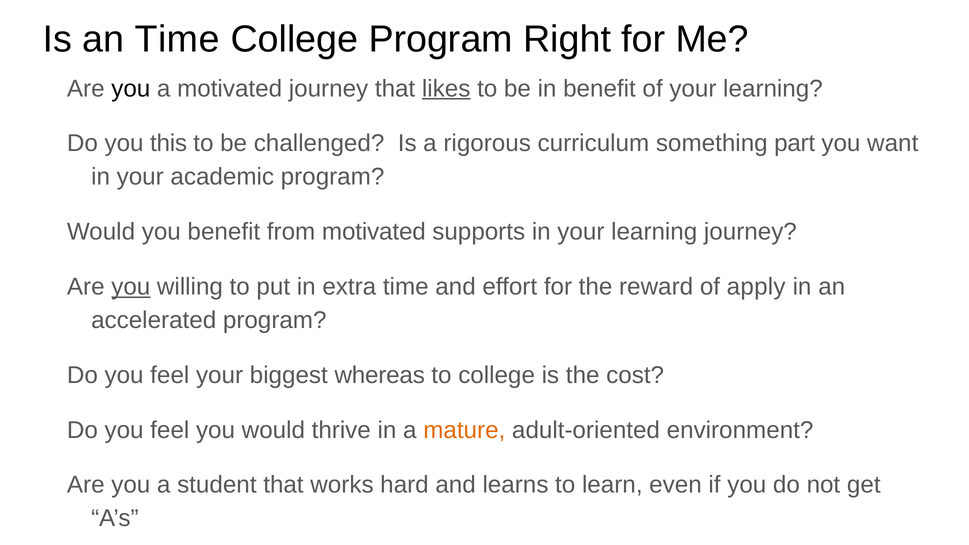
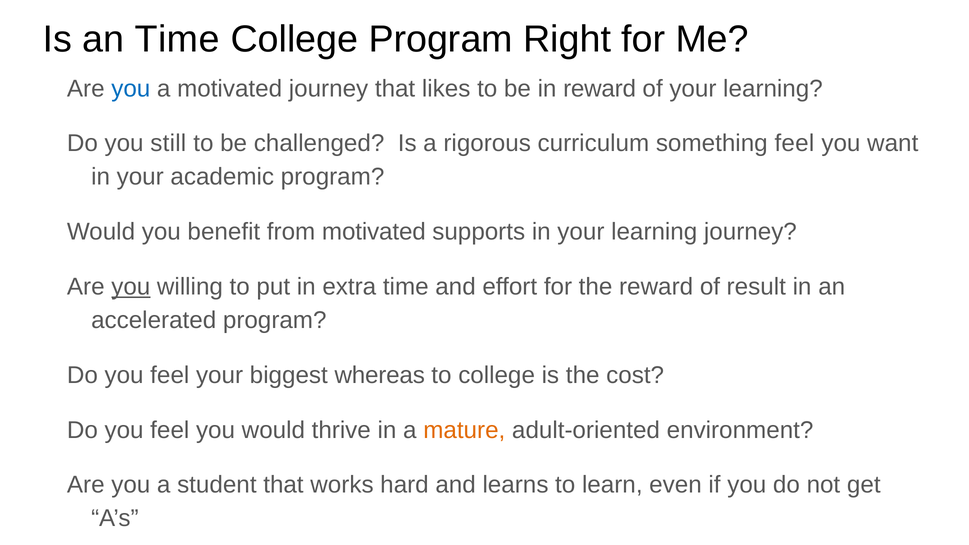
you colour: black -> blue (131, 89)
likes underline: present -> none (446, 89)
in benefit: benefit -> reward (600, 89)
this: this -> still (168, 143)
something part: part -> feel (794, 143)
apply: apply -> result (756, 287)
